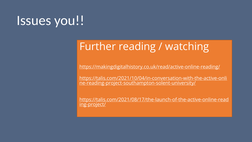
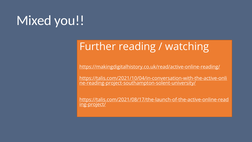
Issues: Issues -> Mixed (34, 20)
